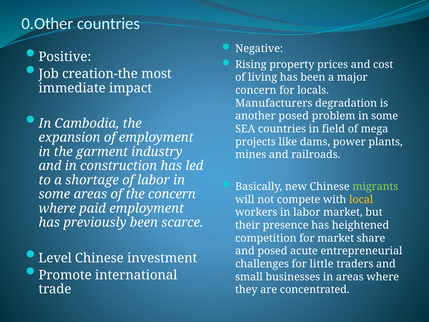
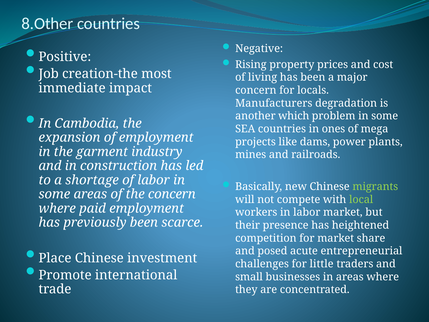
0.Other: 0.Other -> 8.Other (47, 24)
another posed: posed -> which (294, 116)
field: field -> ones (333, 129)
local colour: yellow -> light green (361, 199)
Level: Level -> Place (55, 258)
